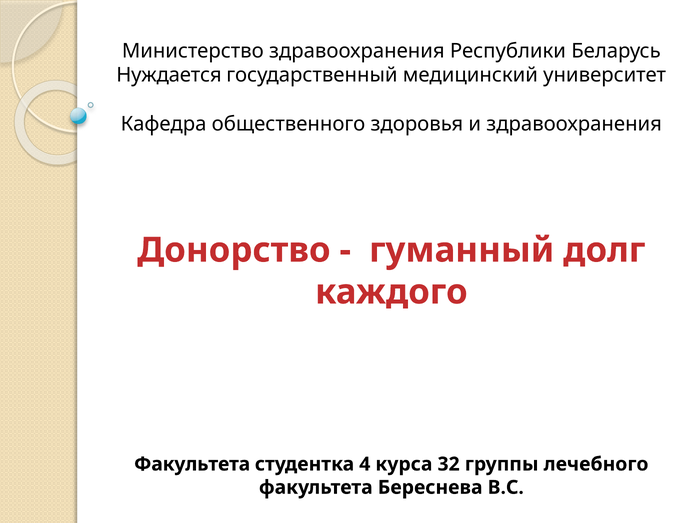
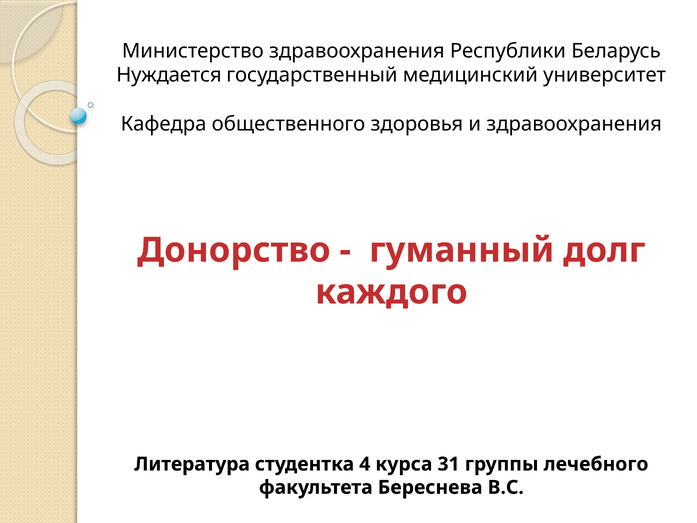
Факультета: Факультета -> Литература (192, 464)
32: 32 -> 31 (449, 464)
